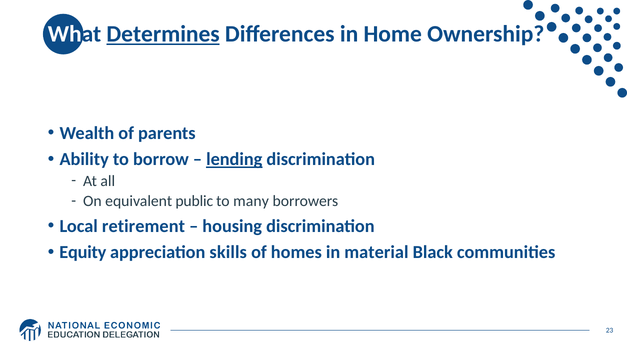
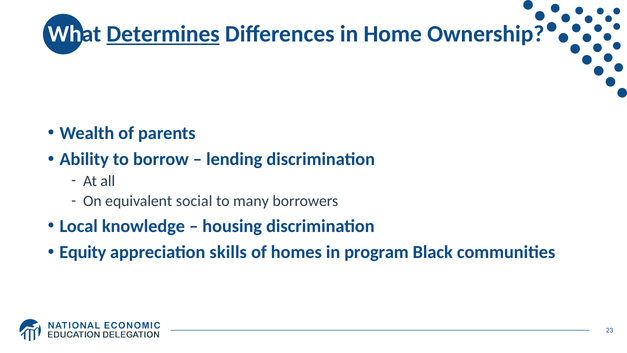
lending underline: present -> none (234, 159)
public: public -> social (194, 201)
retirement: retirement -> knowledge (144, 226)
material: material -> program (377, 252)
